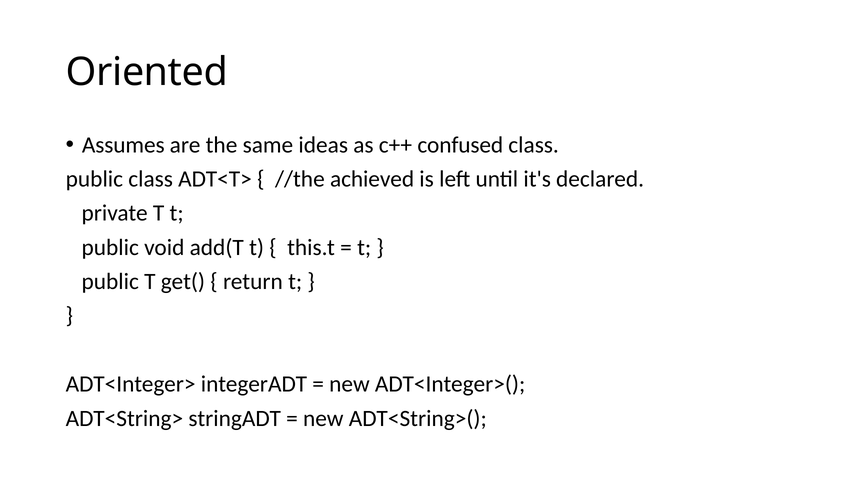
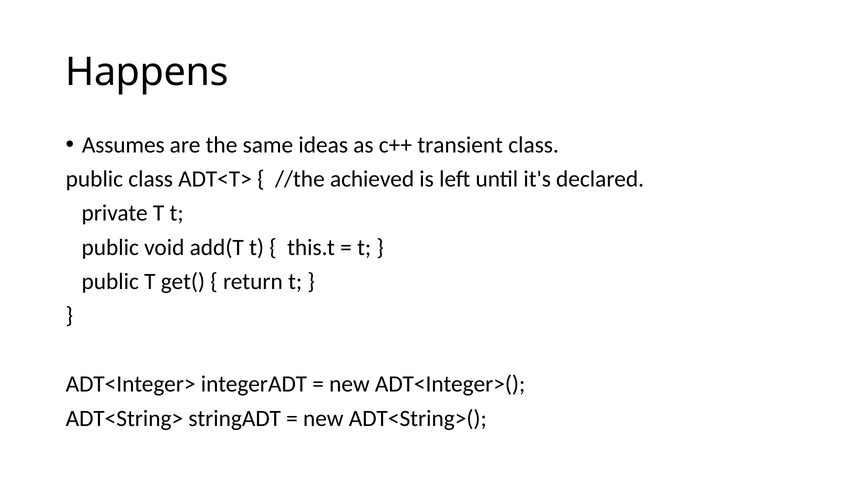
Oriented: Oriented -> Happens (147, 72)
confused: confused -> transient (460, 145)
